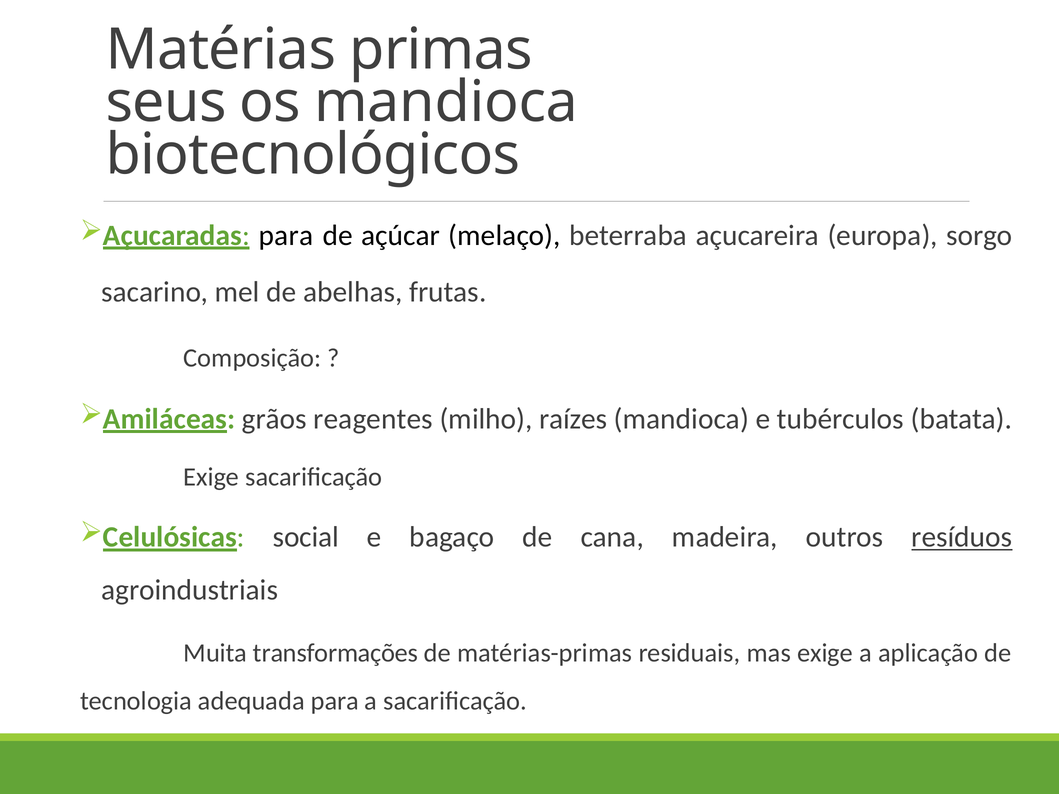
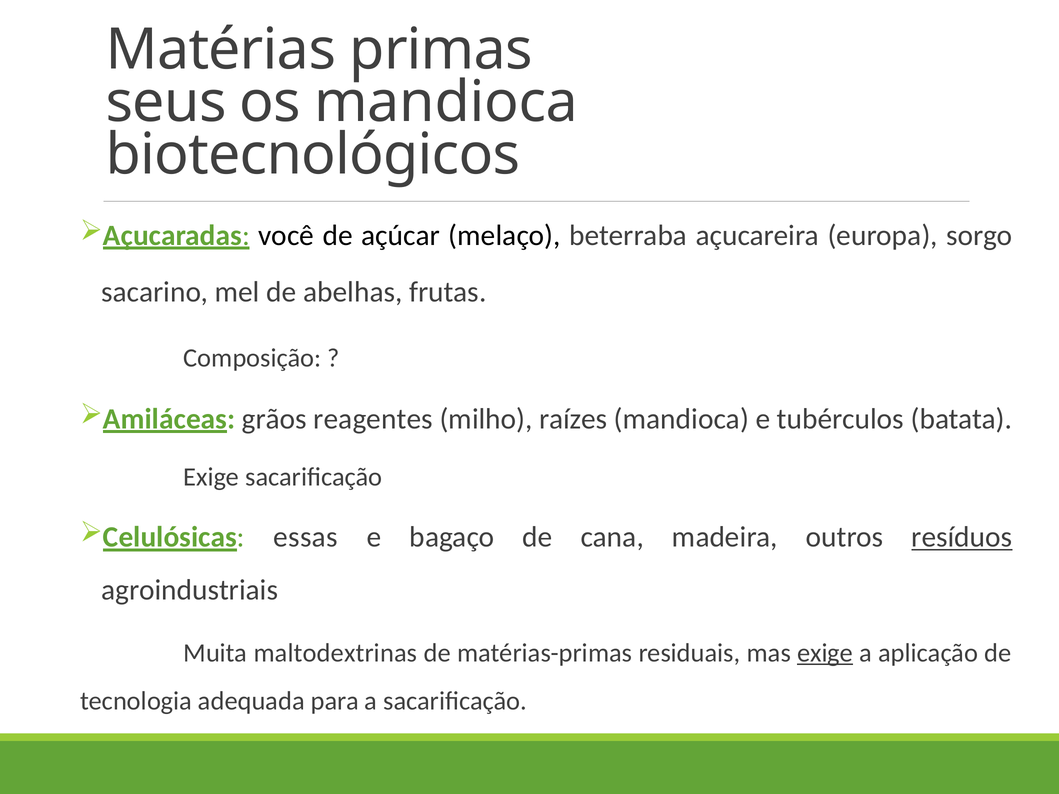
Açucaradas para: para -> você (286, 235)
social: social -> essas (306, 537)
transformações: transformações -> maltodextrinas (335, 653)
exige underline: none -> present (825, 653)
